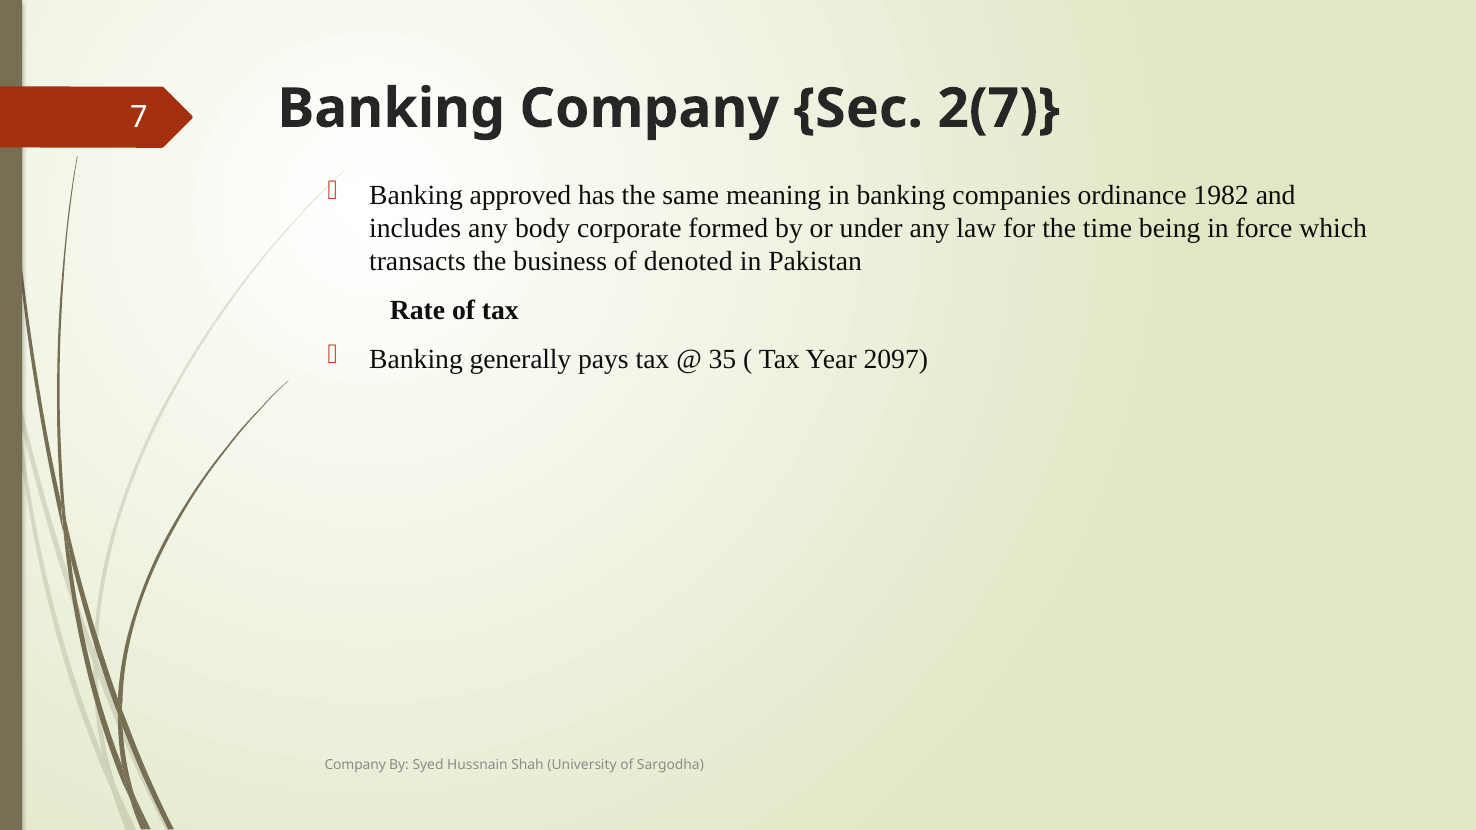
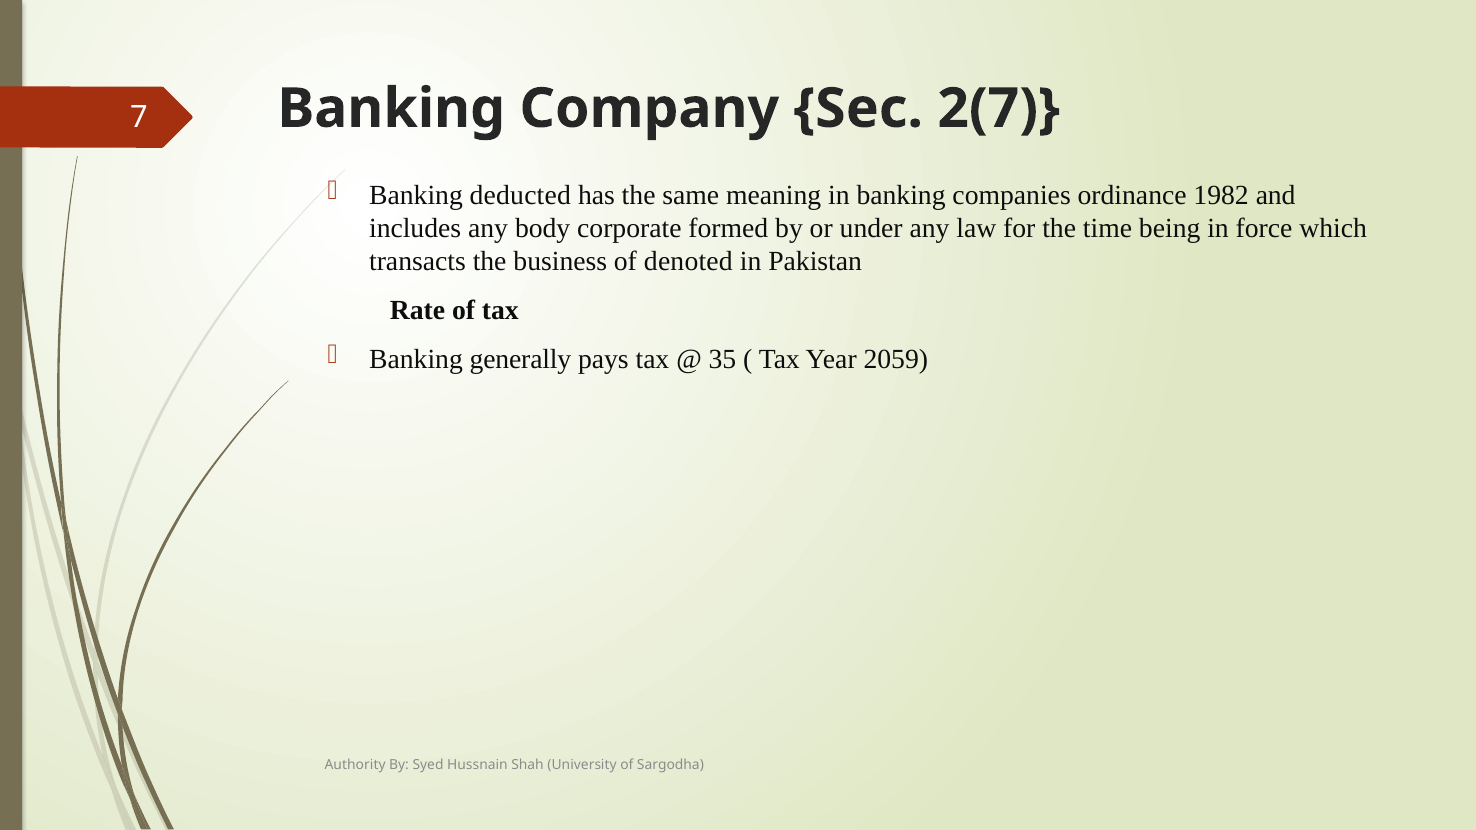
approved: approved -> deducted (520, 195)
2097: 2097 -> 2059 (896, 359)
Company: Company -> Authority (355, 765)
